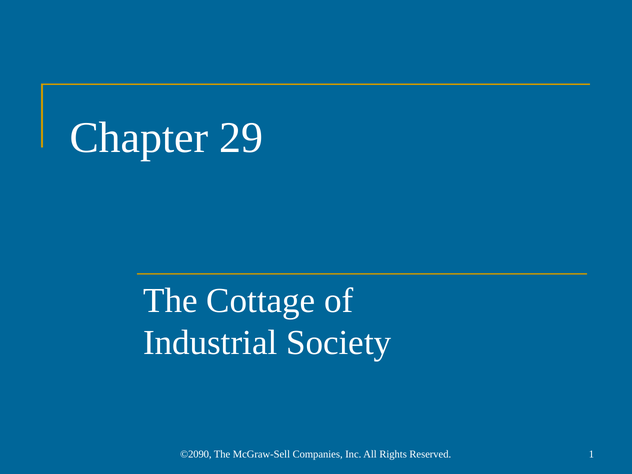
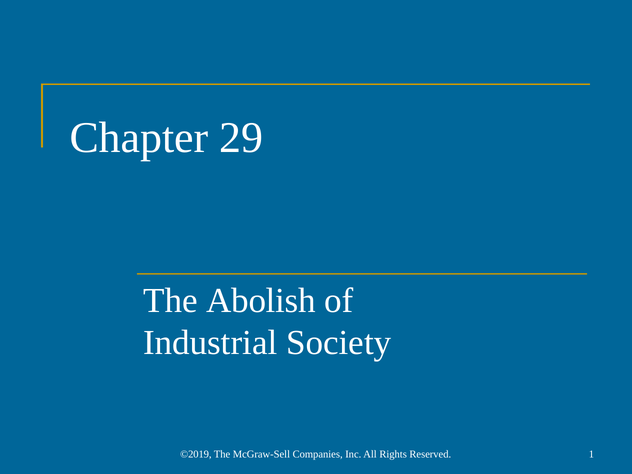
Cottage: Cottage -> Abolish (261, 301)
©2090: ©2090 -> ©2019 (196, 454)
